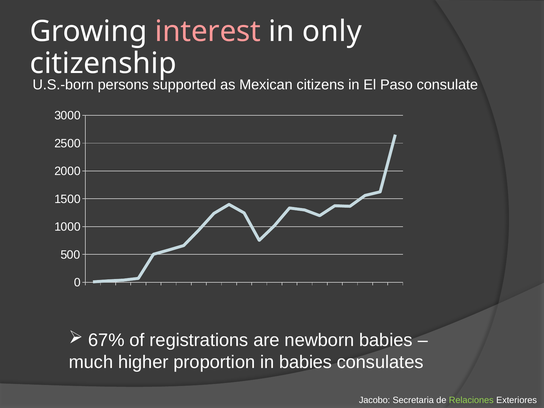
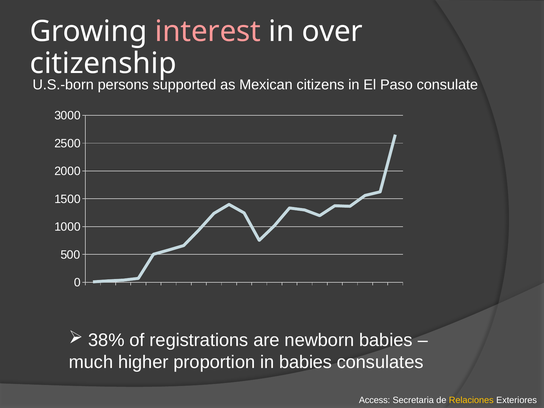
only: only -> over (332, 31)
67%: 67% -> 38% (106, 340)
Jacobo: Jacobo -> Access (375, 400)
Relaciones colour: light green -> yellow (471, 400)
